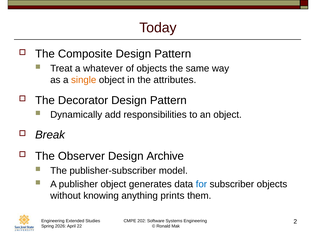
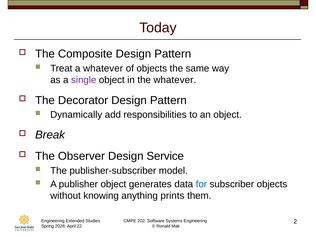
single colour: orange -> purple (84, 80)
the attributes: attributes -> whatever (175, 80)
Archive: Archive -> Service (165, 156)
